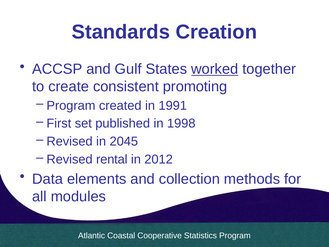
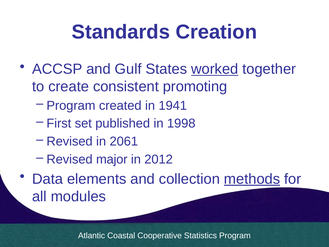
1991: 1991 -> 1941 (173, 105)
2045: 2045 -> 2061 (124, 141)
rental: rental -> major (112, 159)
methods underline: none -> present (252, 179)
